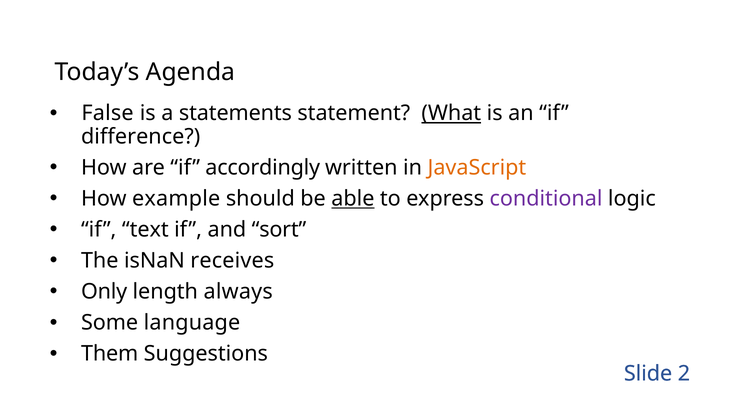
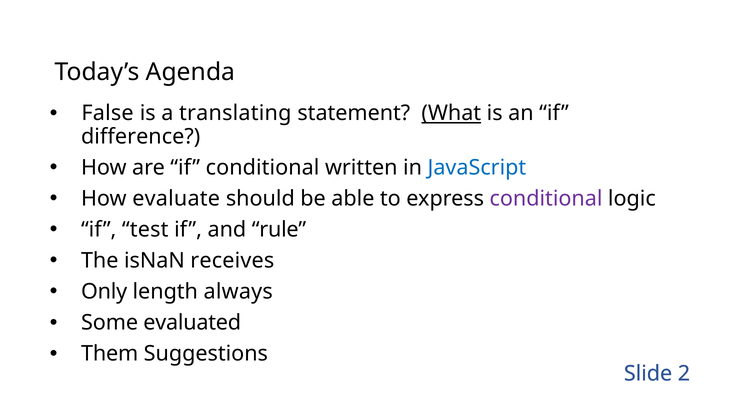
statements: statements -> translating (235, 113)
if accordingly: accordingly -> conditional (263, 168)
JavaScript colour: orange -> blue (477, 168)
example: example -> evaluate (176, 199)
able underline: present -> none (353, 199)
text: text -> test (145, 230)
sort: sort -> rule (279, 230)
language: language -> evaluated (192, 323)
